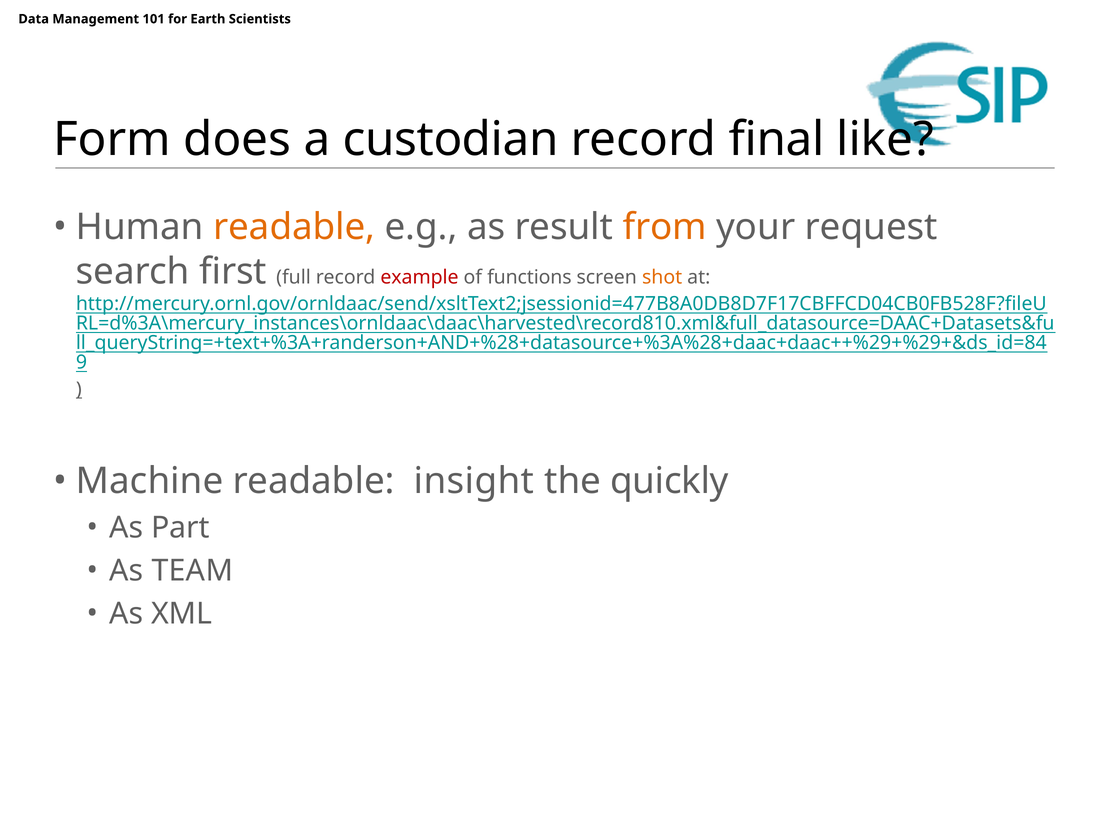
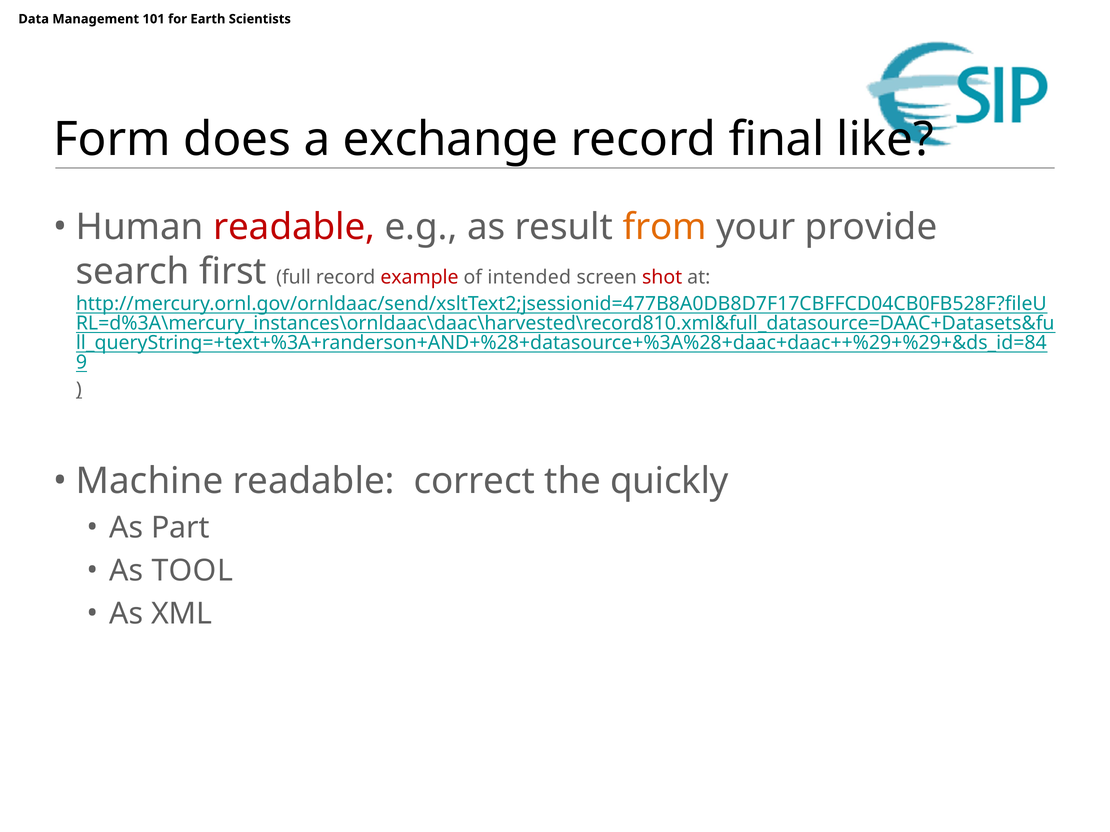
custodian: custodian -> exchange (451, 139)
readable colour: orange -> red (294, 227)
request: request -> provide (871, 227)
functions: functions -> intended (529, 277)
shot colour: orange -> red (662, 277)
insight: insight -> correct (474, 482)
TEAM: TEAM -> TOOL (192, 571)
